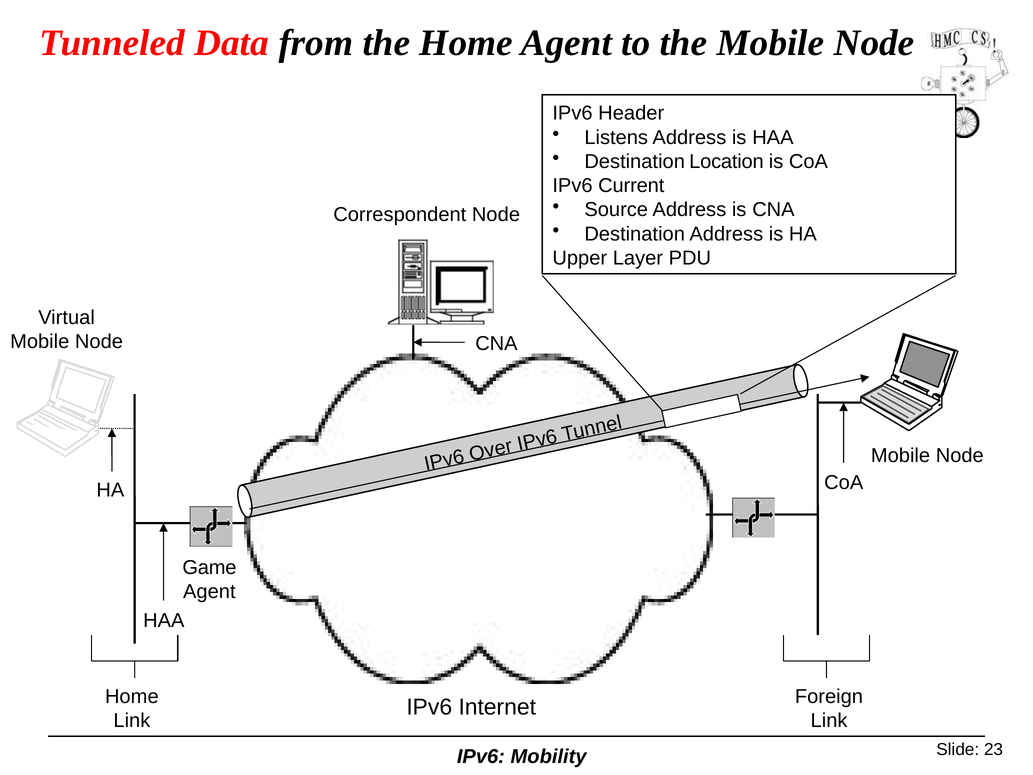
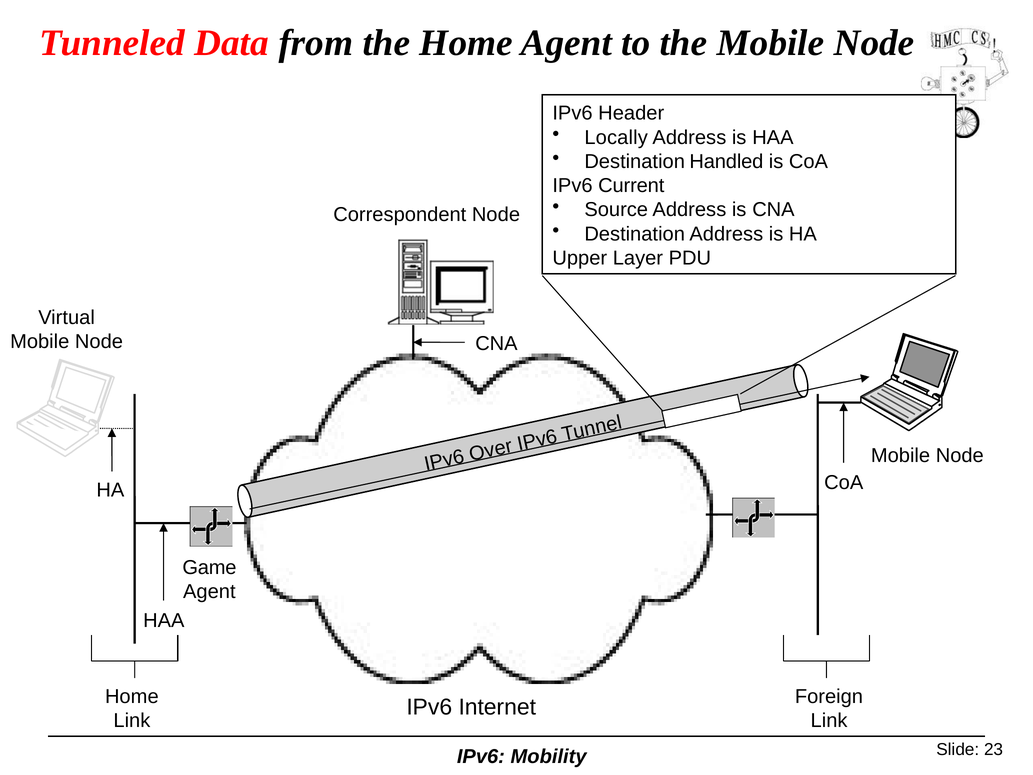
Listens: Listens -> Locally (616, 137)
Location: Location -> Handled (726, 161)
